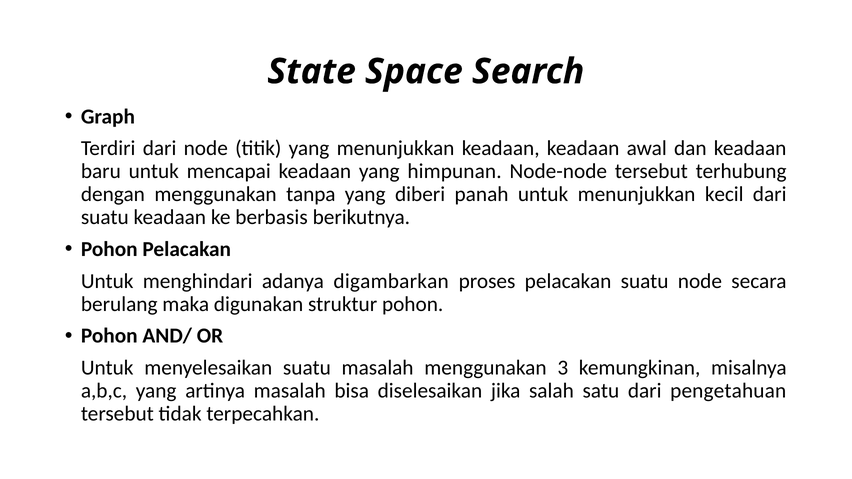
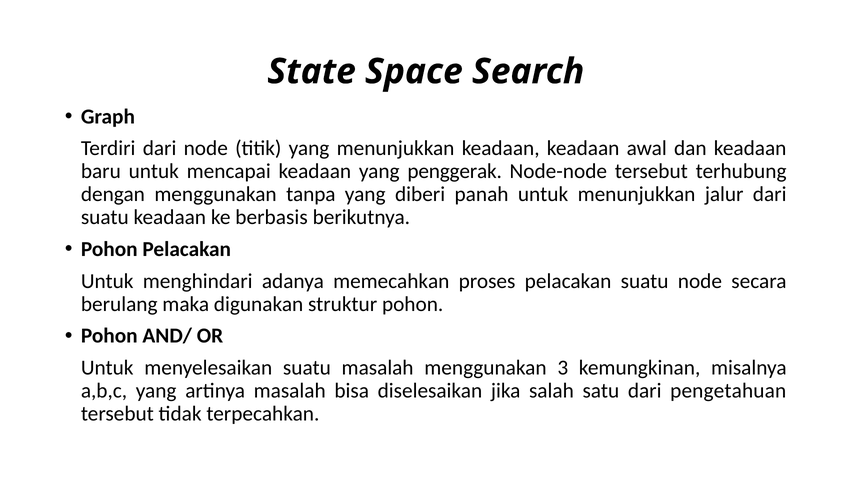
himpunan: himpunan -> penggerak (455, 171)
kecil: kecil -> jalur (724, 194)
digambarkan: digambarkan -> memecahkan (391, 281)
